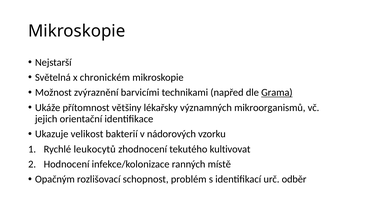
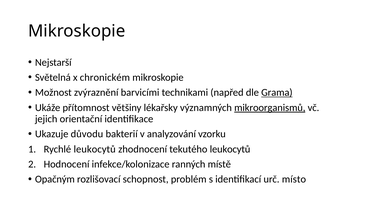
mikroorganismů underline: none -> present (270, 107)
velikost: velikost -> důvodu (87, 134)
nádorových: nádorových -> analyzování (171, 134)
tekutého kultivovat: kultivovat -> leukocytů (230, 149)
odběr: odběr -> místo (294, 179)
